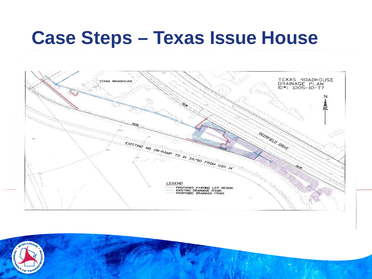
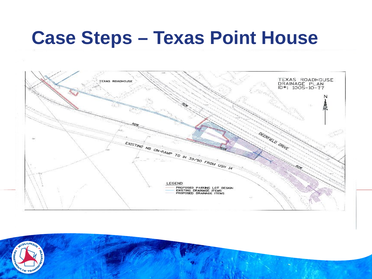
Issue: Issue -> Point (233, 38)
